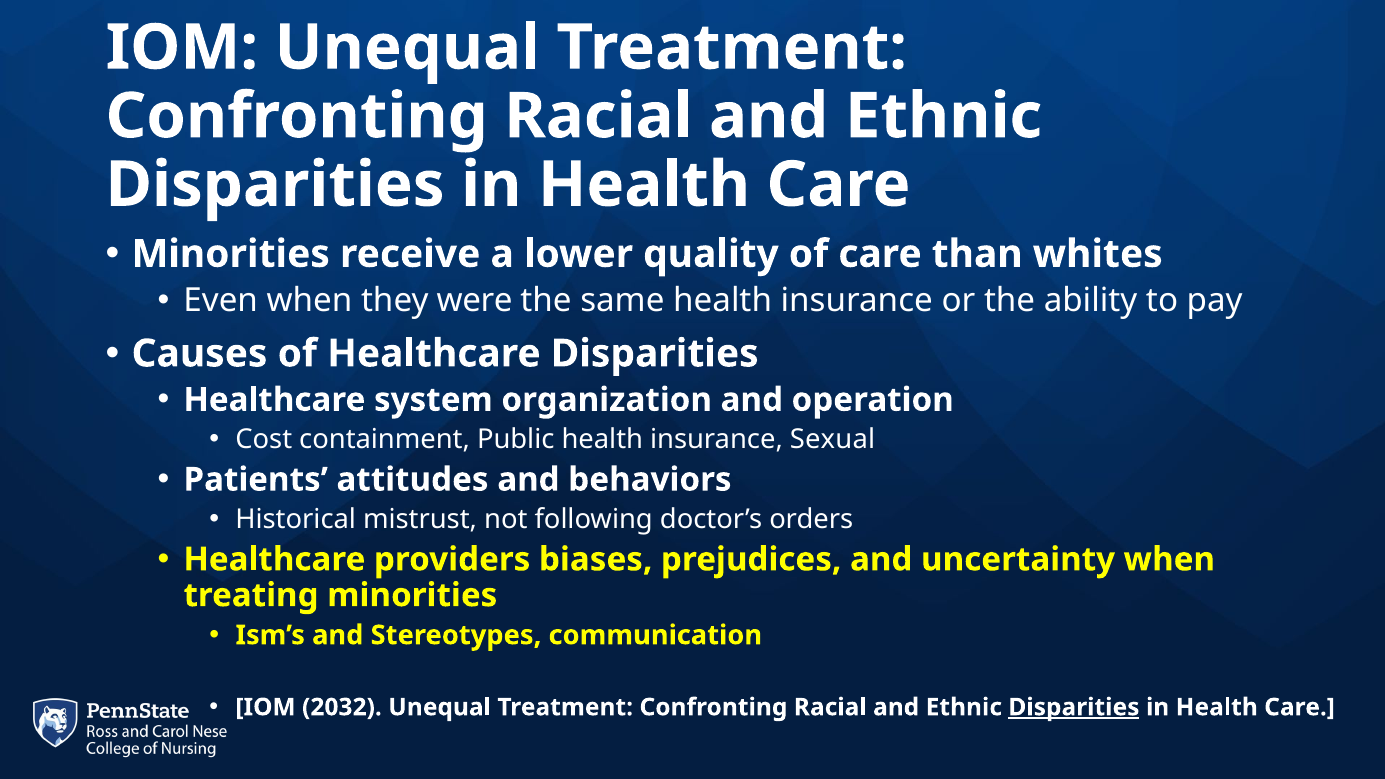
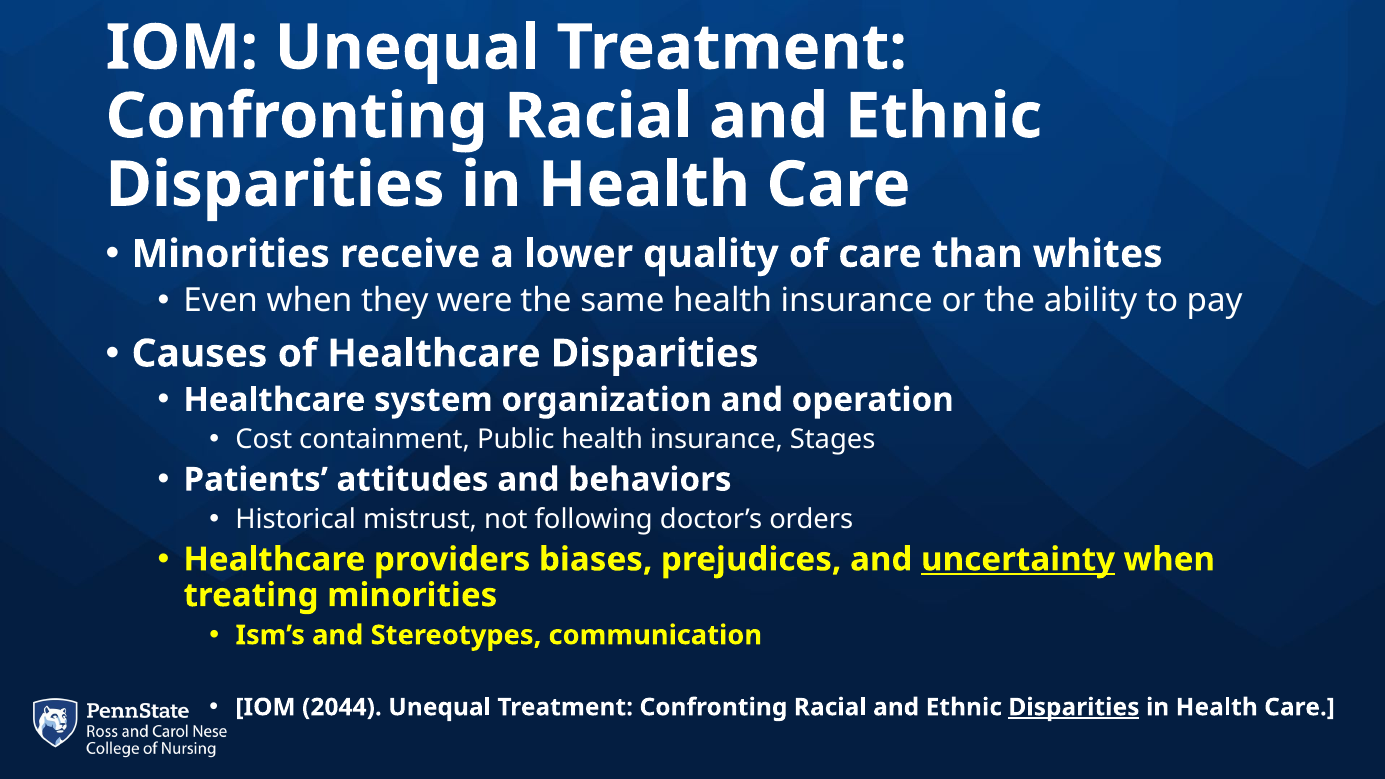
Sexual: Sexual -> Stages (833, 440)
uncertainty underline: none -> present (1018, 560)
2032: 2032 -> 2044 (342, 707)
